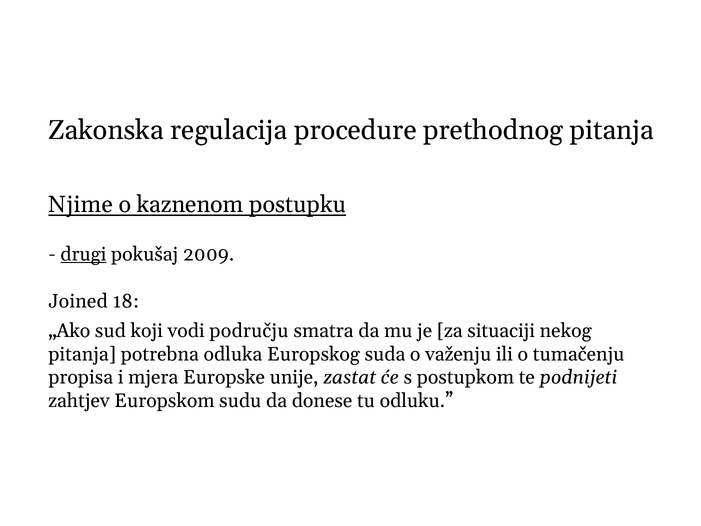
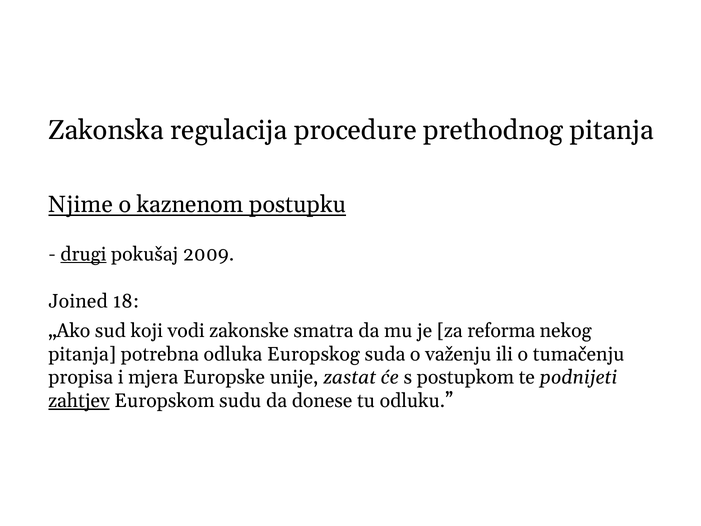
području: području -> zakonske (249, 331)
situaciji: situaciji -> reforma (501, 331)
zahtjev underline: none -> present (79, 401)
